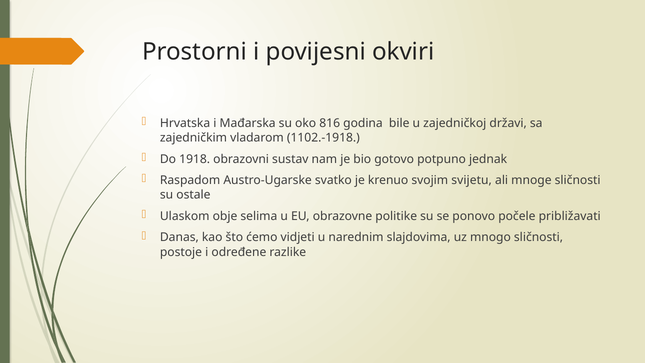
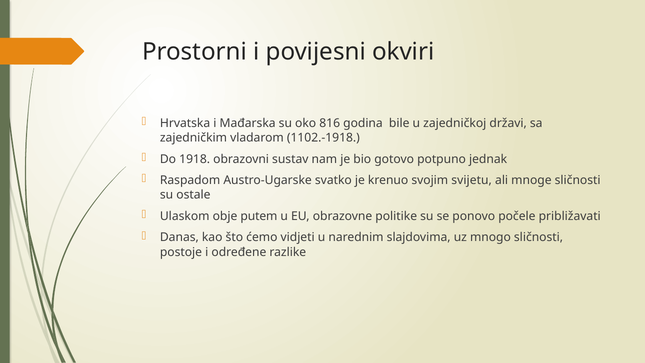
selima: selima -> putem (259, 216)
